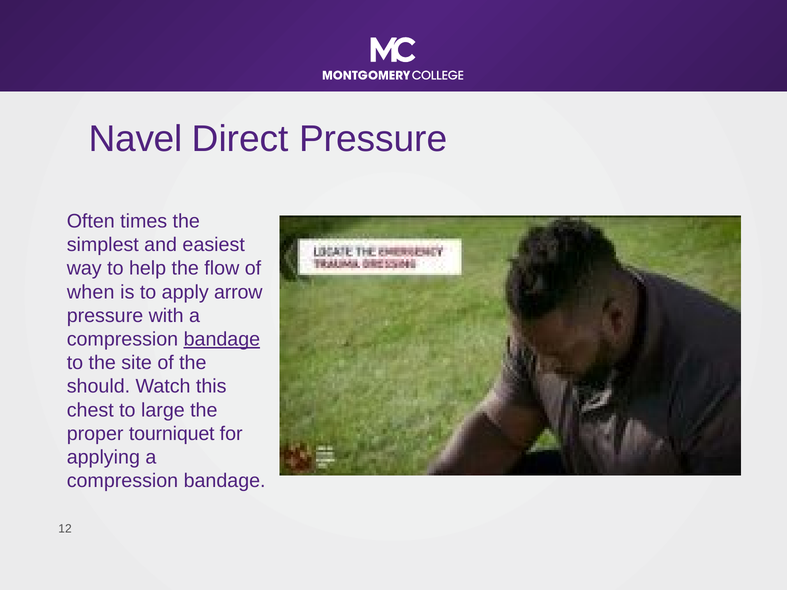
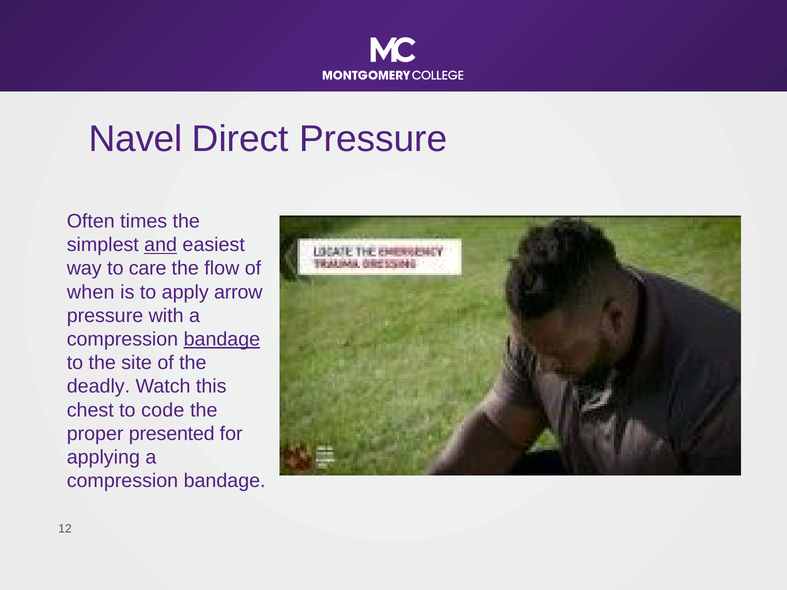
and underline: none -> present (161, 245)
help: help -> care (148, 269)
should: should -> deadly (98, 387)
large: large -> code (163, 410)
tourniquet: tourniquet -> presented (172, 434)
